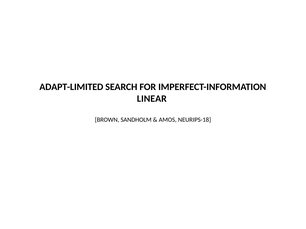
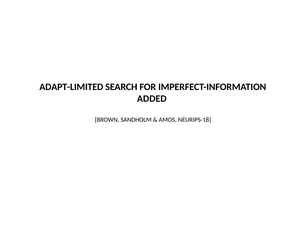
LINEAR: LINEAR -> ADDED (152, 99)
